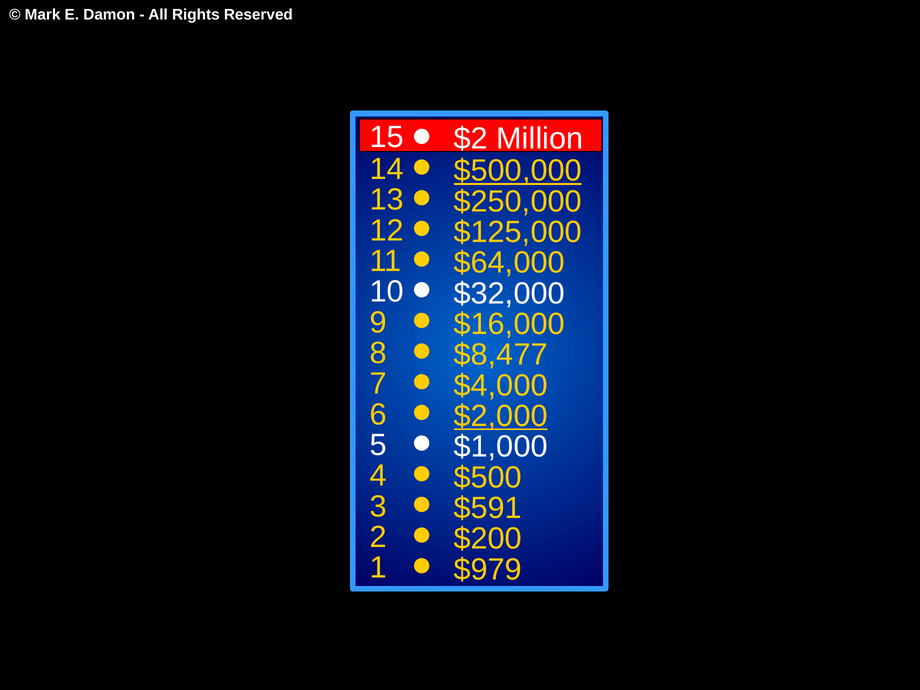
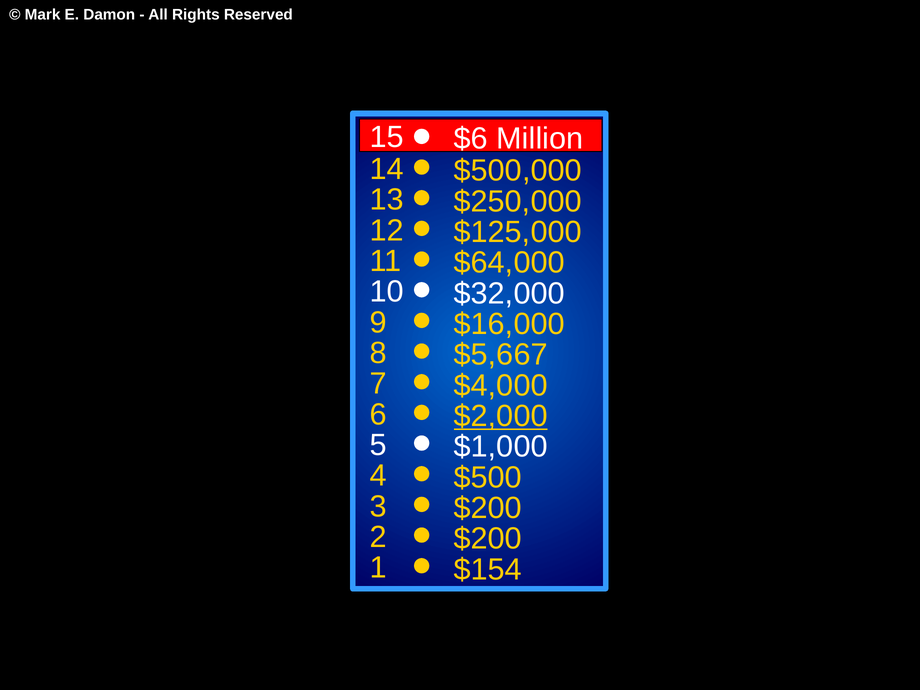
$2: $2 -> $6 (471, 139)
$500,000 underline: present -> none (518, 171)
$8,477: $8,477 -> $5,667 (501, 355)
$591: $591 -> $200 (488, 508)
$979: $979 -> $154 (488, 569)
